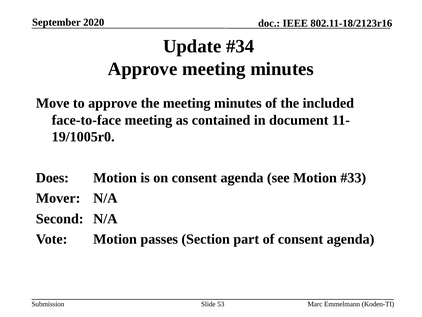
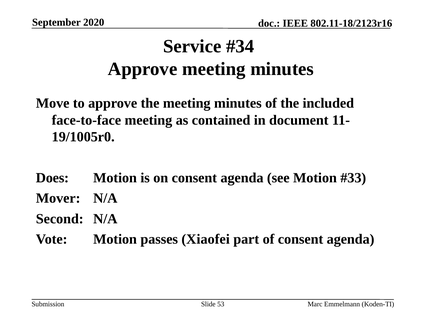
Update: Update -> Service (192, 46)
Section: Section -> Xiaofei (206, 239)
